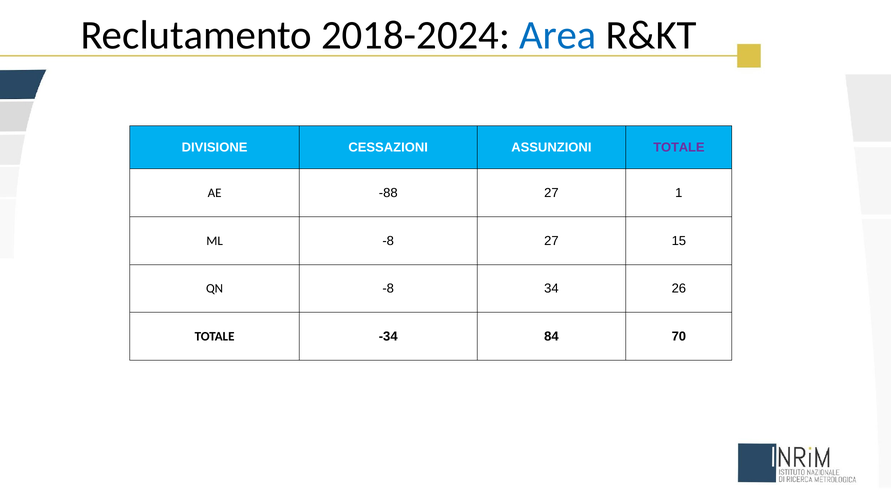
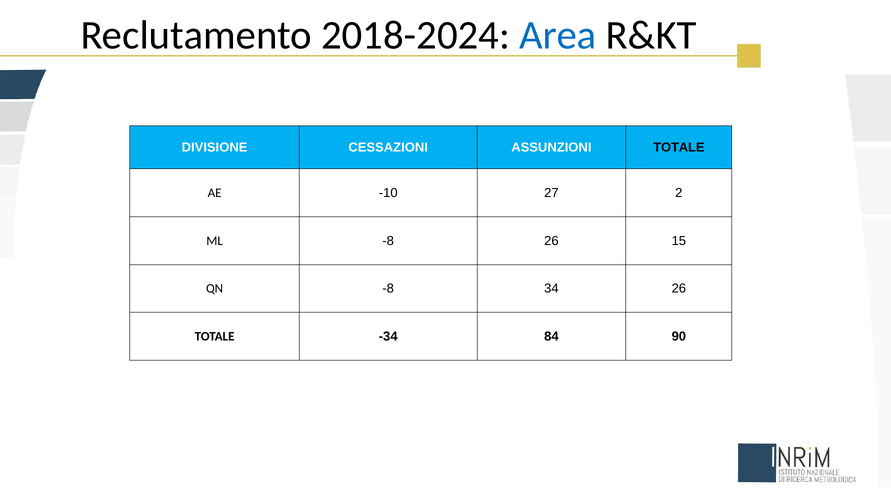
TOTALE colour: purple -> black (679, 148)
-88: -88 -> -10 (388, 193)
1: 1 -> 2 (679, 193)
-8 27: 27 -> 26 (551, 241)
70: 70 -> 90 (679, 337)
